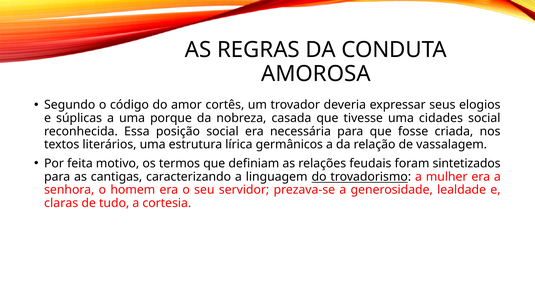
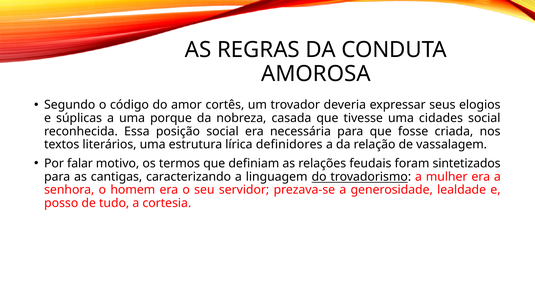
germânicos: germânicos -> definidores (289, 145)
feita: feita -> falar (80, 163)
claras: claras -> posso (61, 203)
